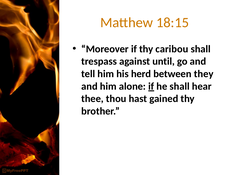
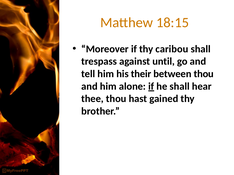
herd: herd -> their (141, 74)
between they: they -> thou (204, 74)
